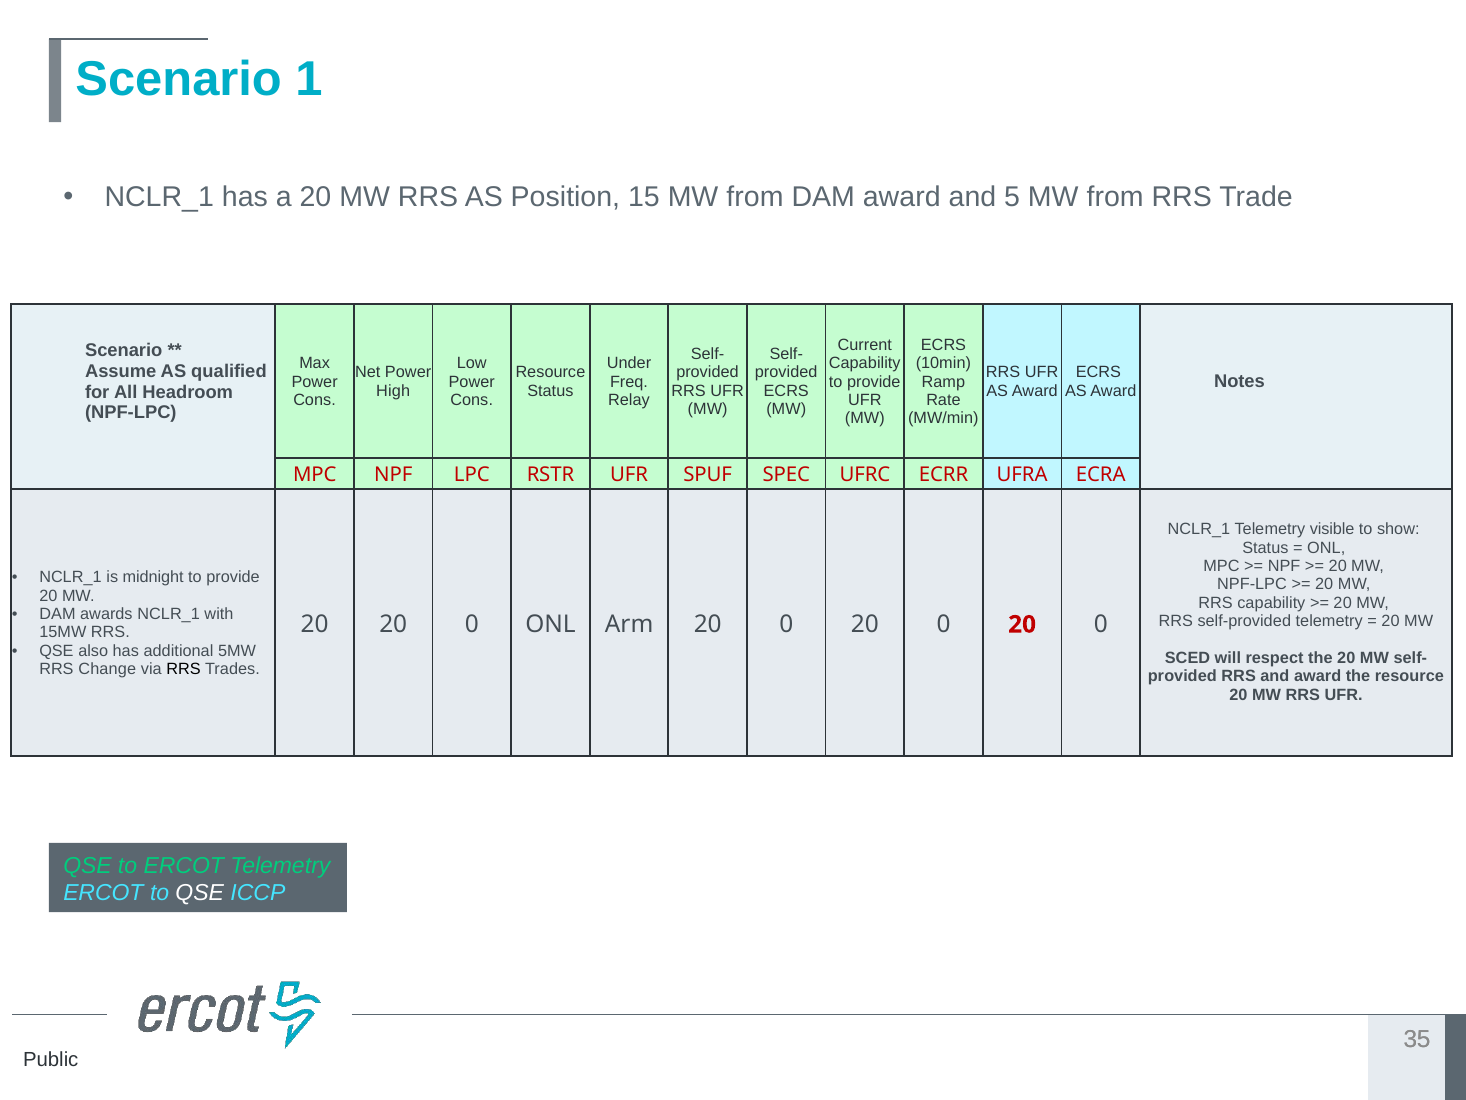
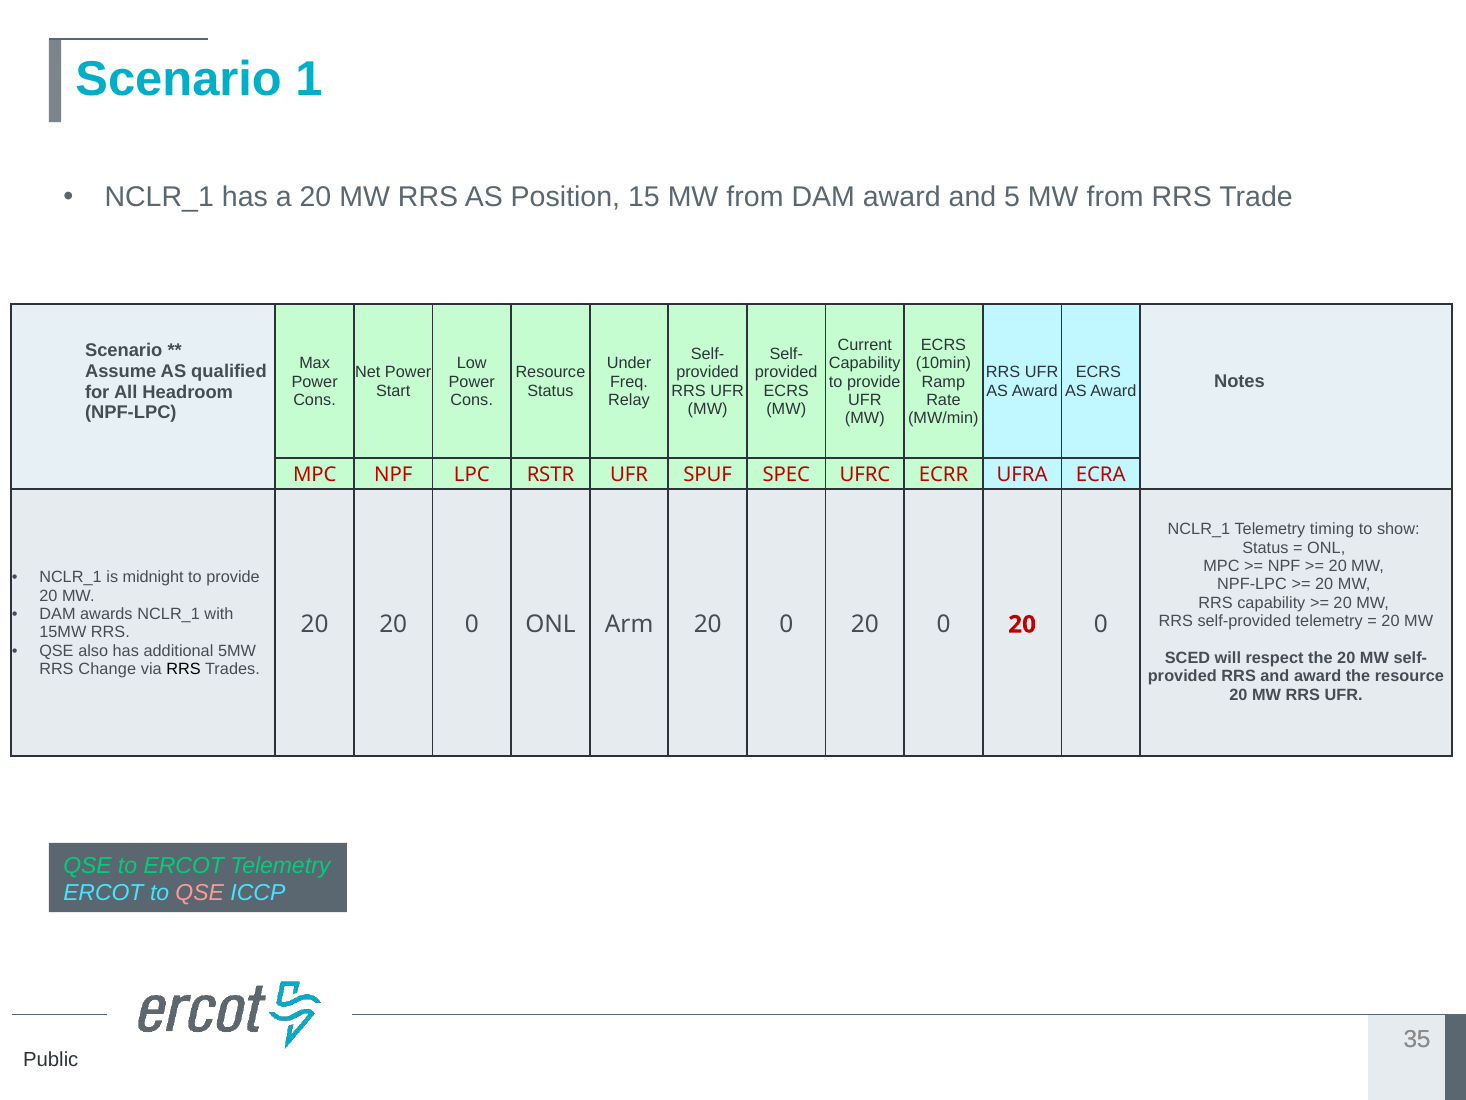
High: High -> Start (393, 391)
visible: visible -> timing (1332, 529)
QSE colour: white -> pink (200, 892)
